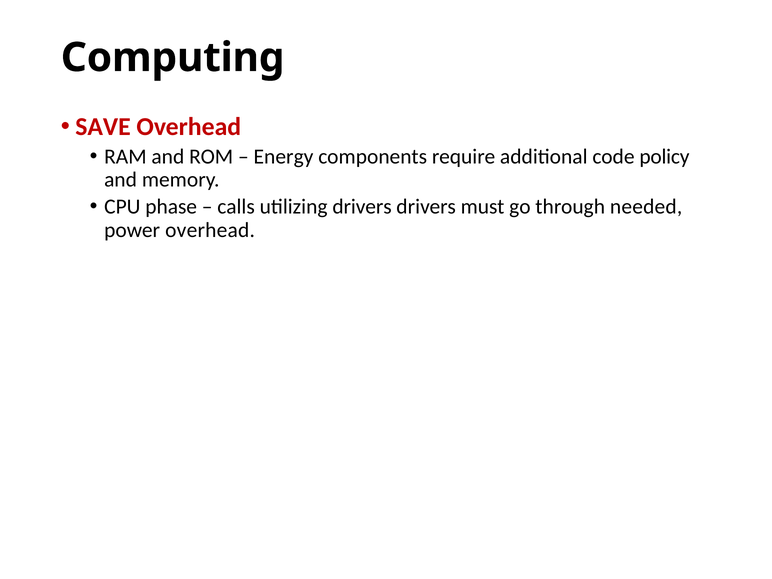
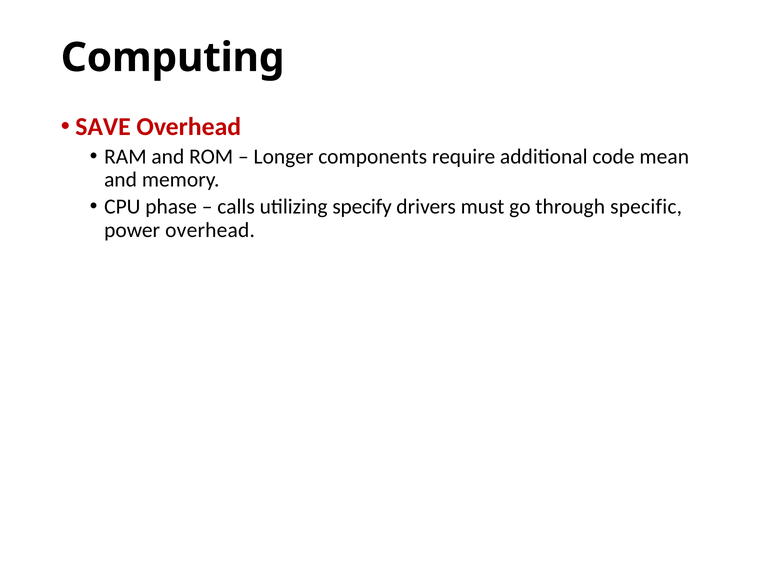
Energy: Energy -> Longer (284, 156)
policy: policy -> mean (664, 156)
utilizing drivers: drivers -> specify (362, 207)
needed: needed -> specific (646, 207)
